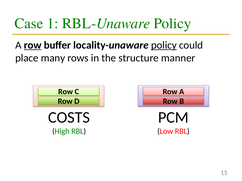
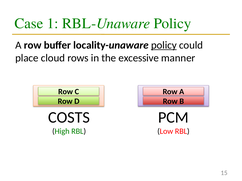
row underline: present -> none (33, 45)
many: many -> cloud (53, 58)
structure: structure -> excessive (139, 58)
